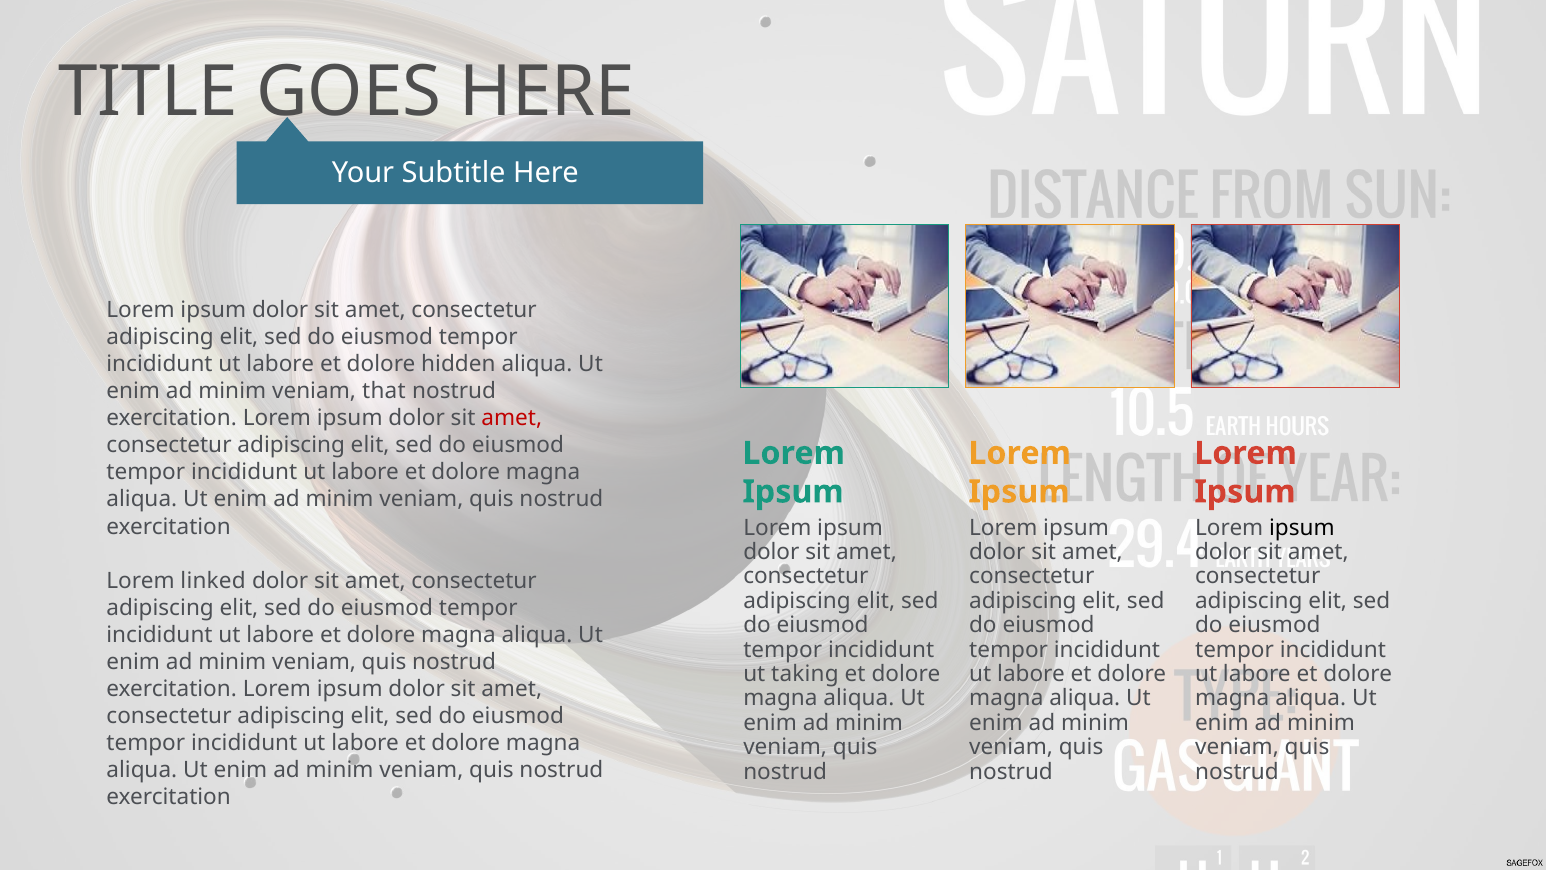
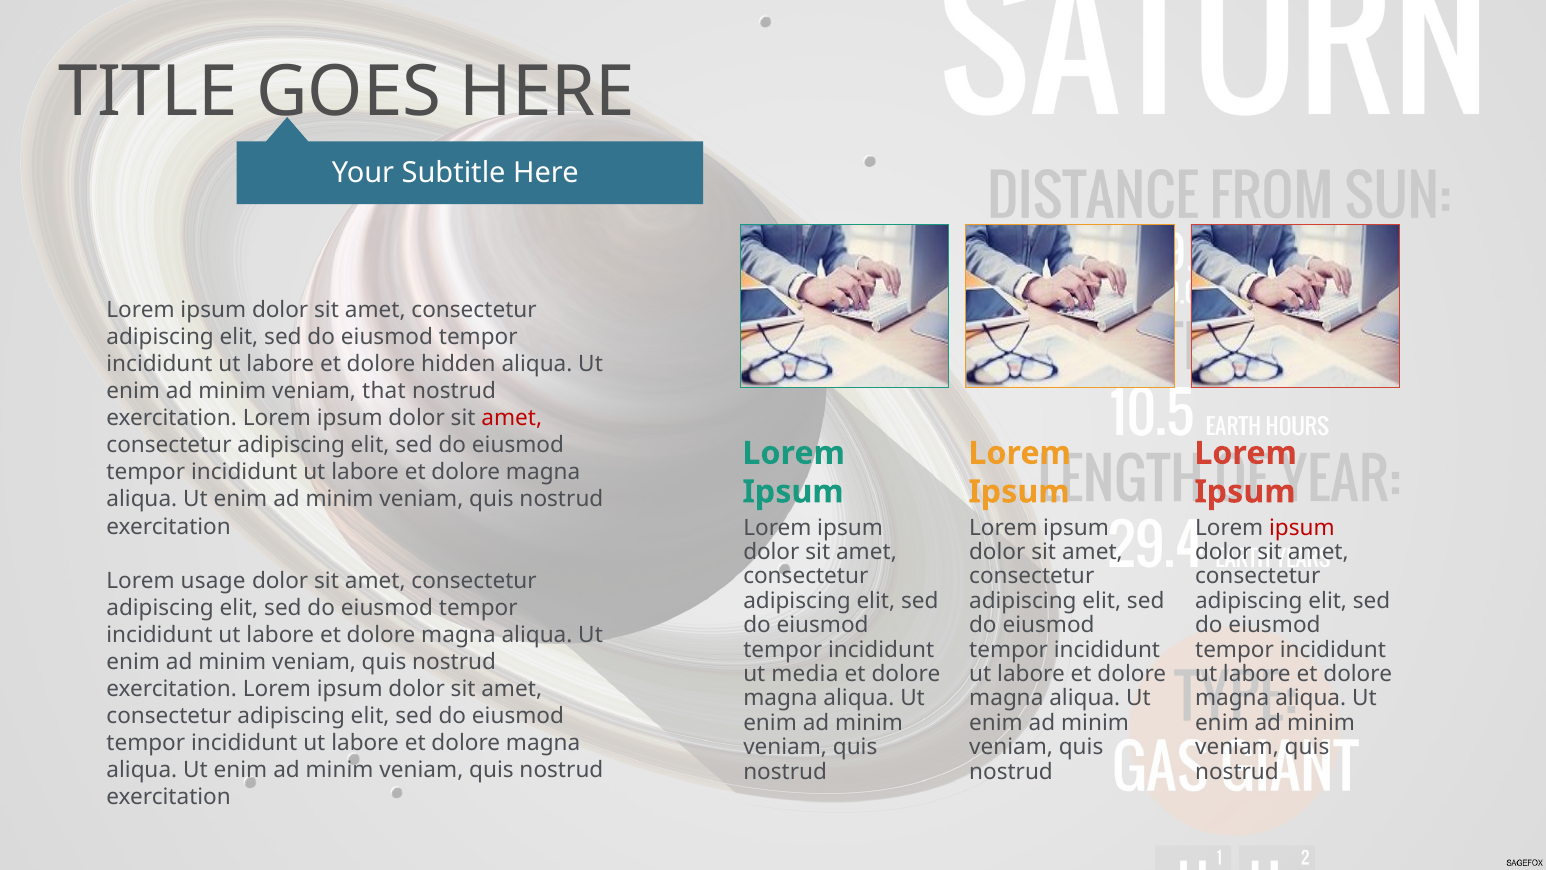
ipsum colour: black -> red (1302, 527)
linked: linked -> usage (213, 580)
taking: taking -> media (805, 674)
